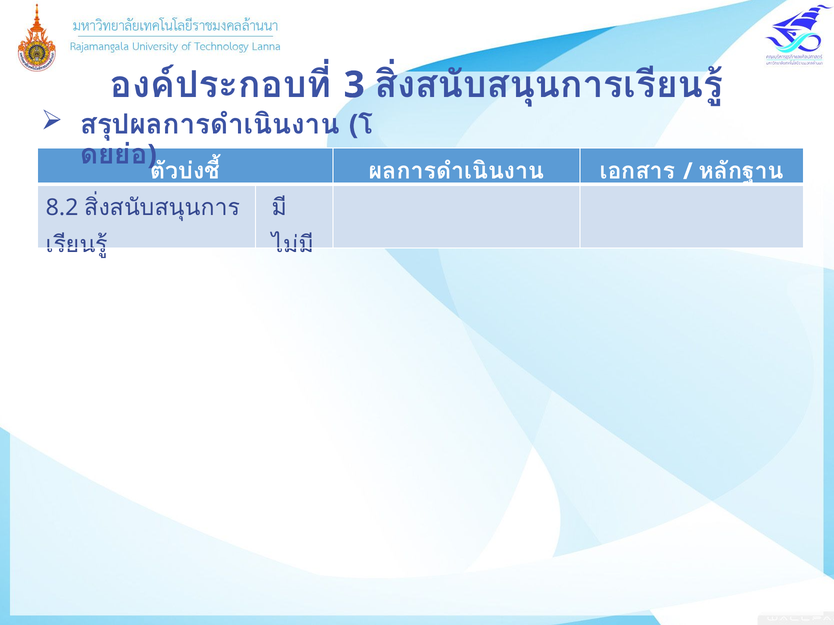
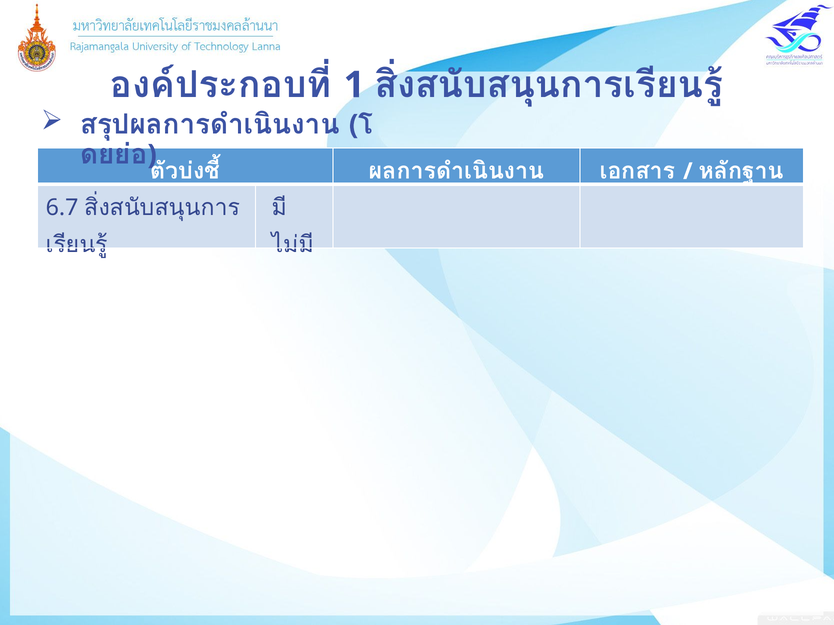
3: 3 -> 1 (354, 85)
8.2: 8.2 -> 6.7 (62, 208)
